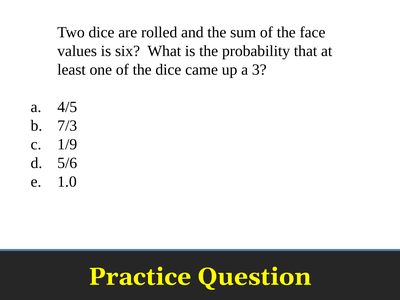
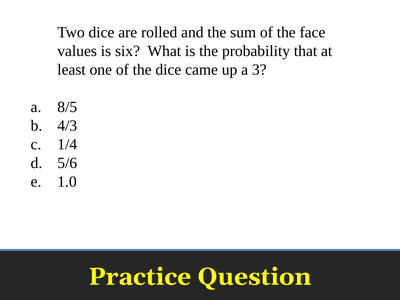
4/5: 4/5 -> 8/5 (67, 107)
7/3: 7/3 -> 4/3 (67, 126)
1/9: 1/9 -> 1/4 (67, 144)
